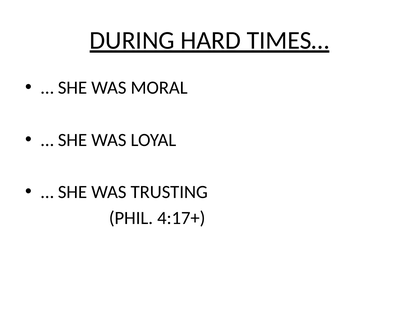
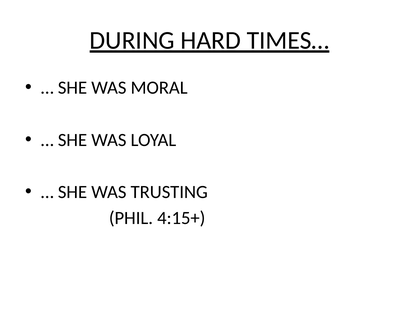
4:17+: 4:17+ -> 4:15+ (181, 218)
